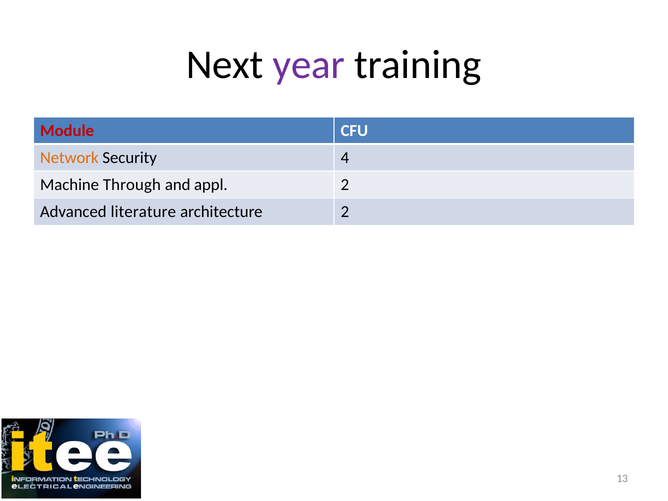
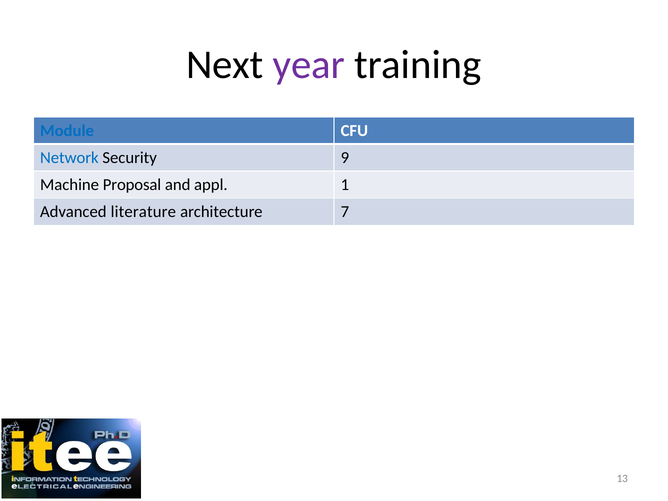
Module colour: red -> blue (67, 131)
Network colour: orange -> blue (69, 158)
4: 4 -> 9 (345, 158)
Through: Through -> Proposal (132, 185)
appl 2: 2 -> 1 (345, 185)
architecture 2: 2 -> 7 (345, 212)
